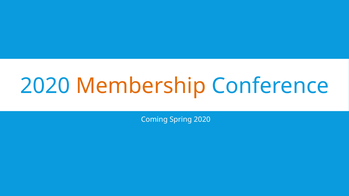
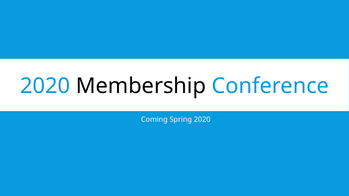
Membership colour: orange -> black (141, 86)
